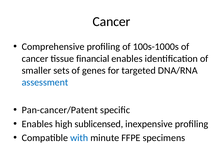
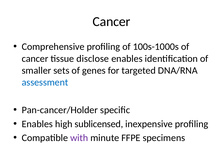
financial: financial -> disclose (93, 59)
Pan-cancer/Patent: Pan-cancer/Patent -> Pan-cancer/Holder (60, 110)
with colour: blue -> purple (79, 138)
